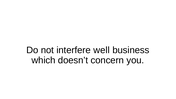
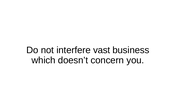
well: well -> vast (102, 50)
